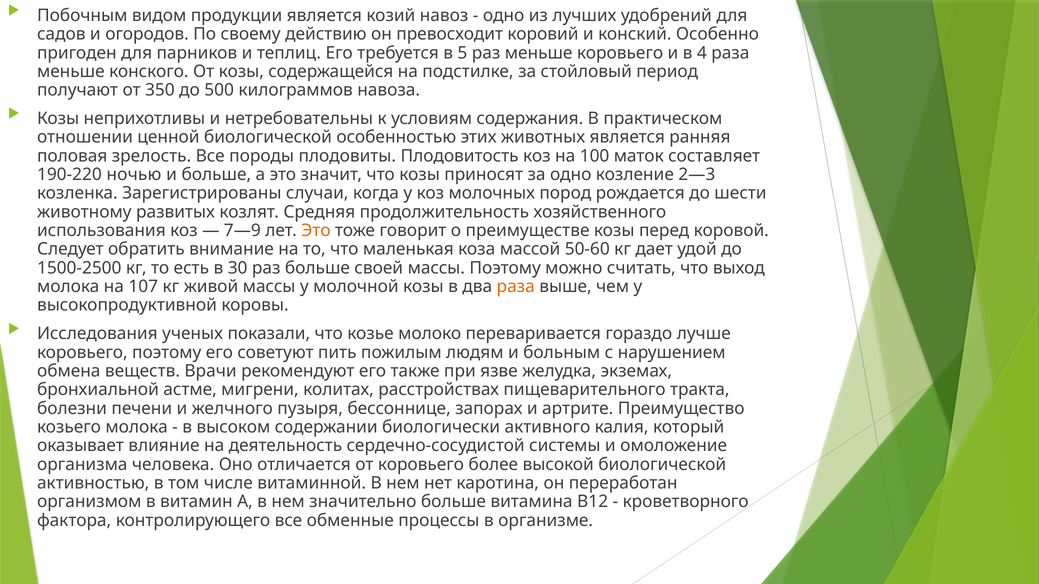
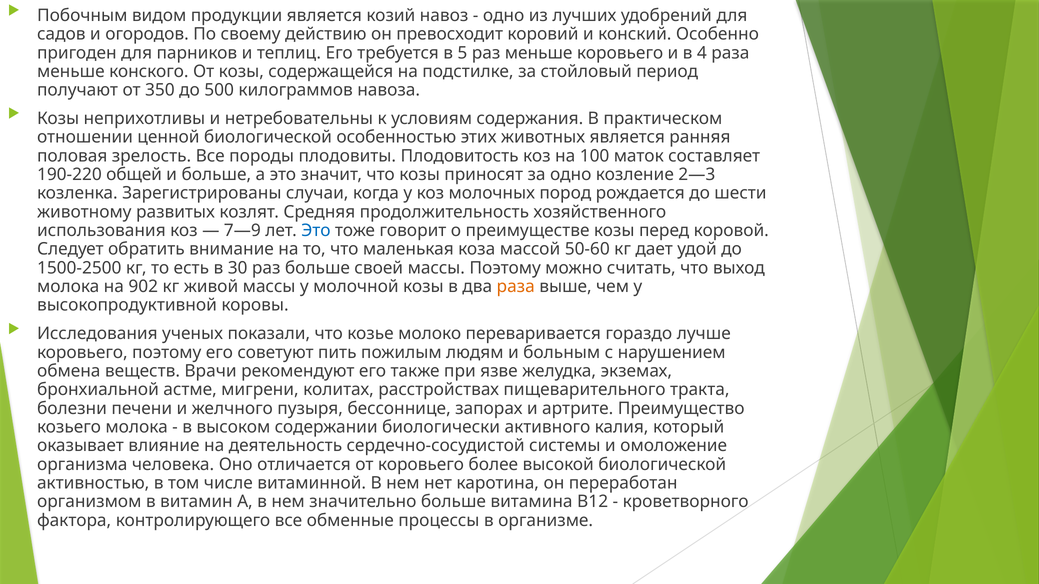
ночью: ночью -> общей (134, 175)
Это colour: orange -> blue (316, 231)
107: 107 -> 902 (143, 287)
